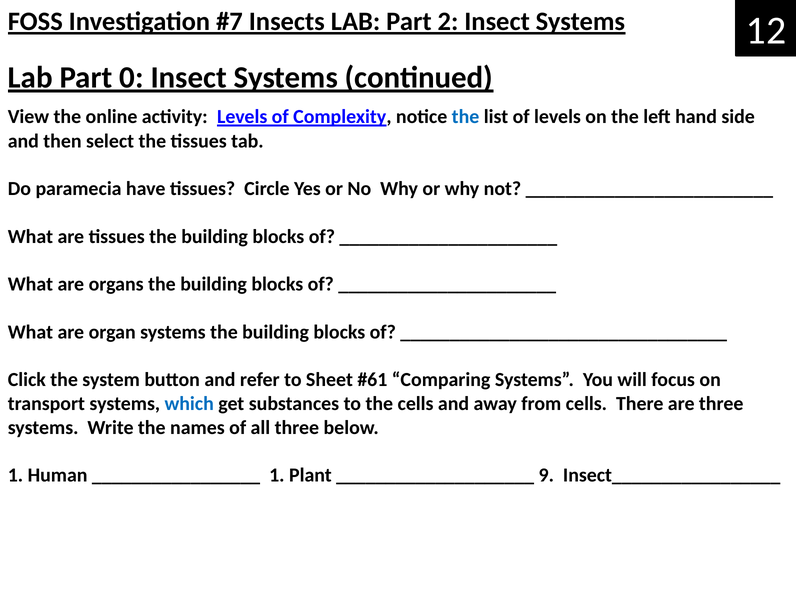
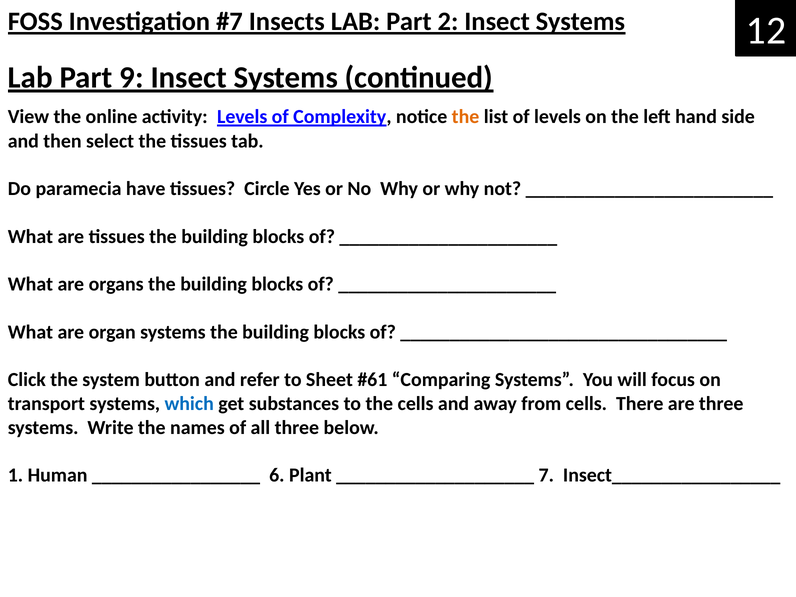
0: 0 -> 9 (132, 78)
the colour: blue -> orange (466, 117)
1: 1 -> 6 (277, 475)
9: 9 -> 7 (546, 475)
